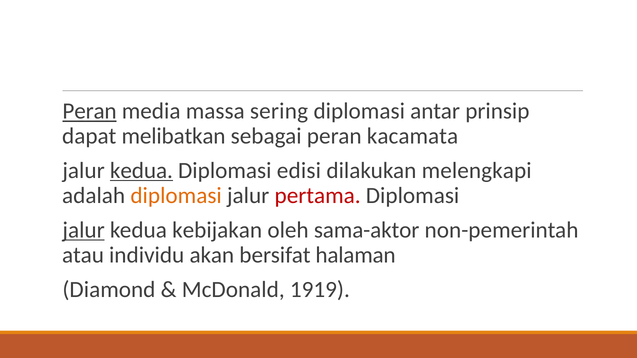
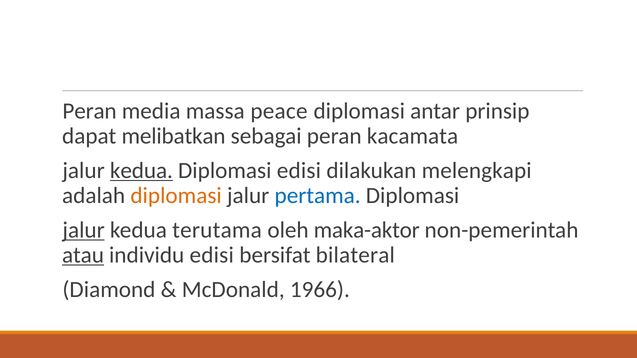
Peran underline: present -> none (90, 111)
sering: sering -> peace (279, 111)
pertama colour: red -> blue (318, 196)
kebijakan: kebijakan -> terutama (217, 230)
sama-aktor: sama-aktor -> maka-aktor (367, 230)
atau underline: none -> present (83, 255)
individu akan: akan -> edisi (212, 255)
halaman: halaman -> bilateral (355, 255)
1919: 1919 -> 1966 (320, 290)
